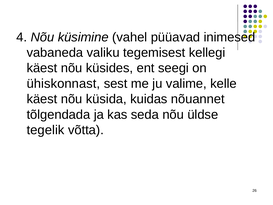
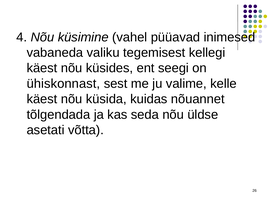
tegelik: tegelik -> asetati (46, 130)
